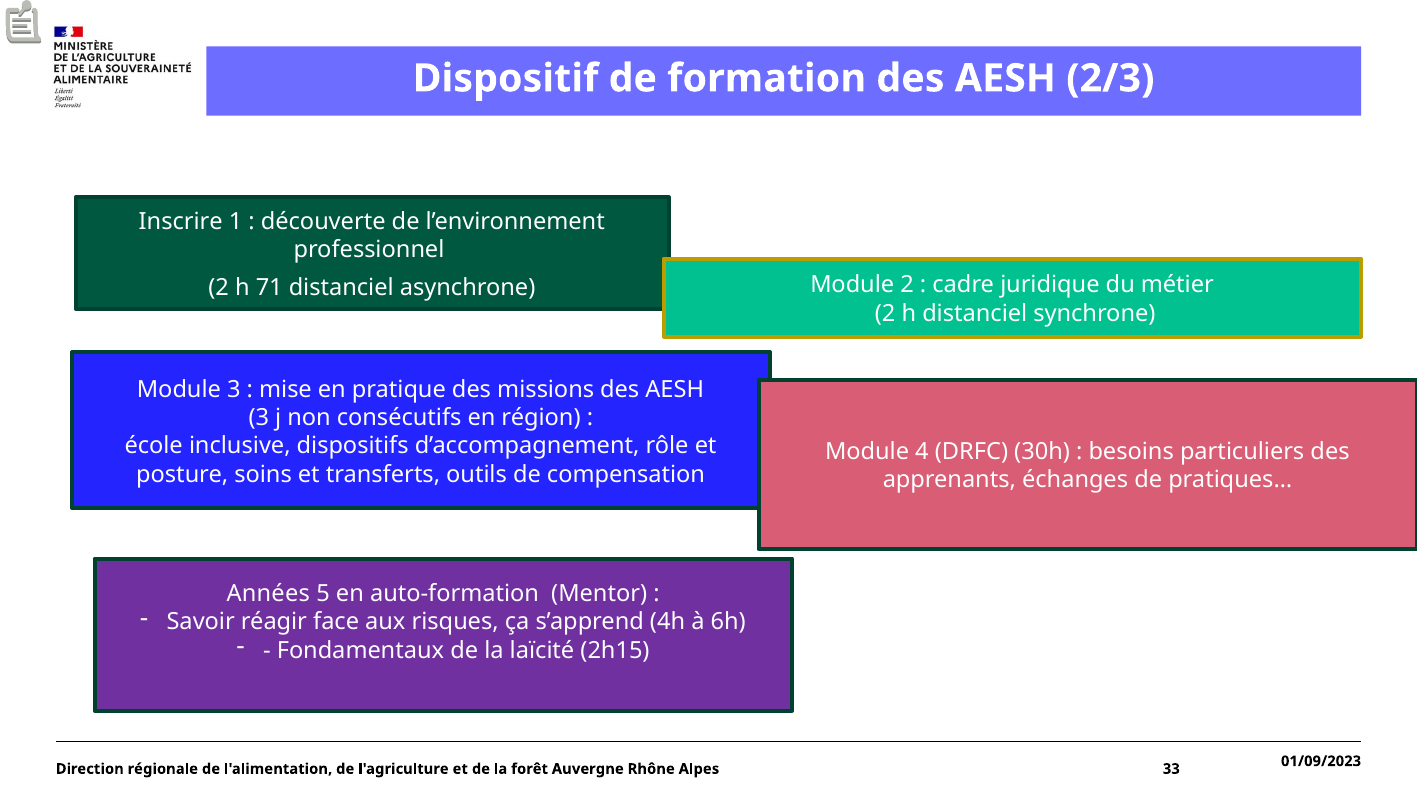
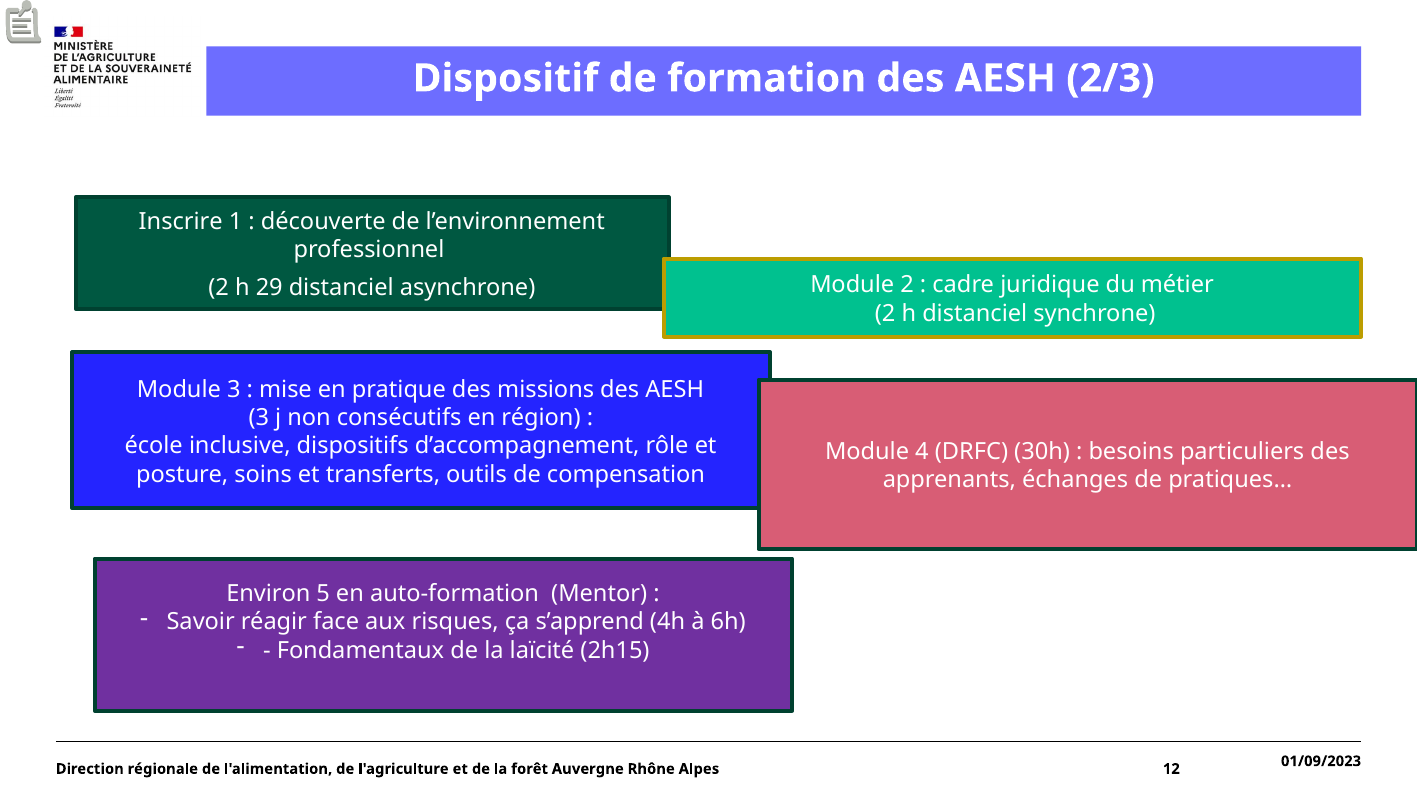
71: 71 -> 29 (269, 288)
Années: Années -> Environ (268, 594)
33: 33 -> 12 (1171, 769)
